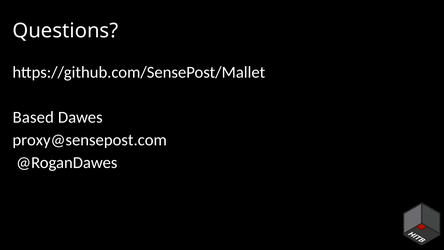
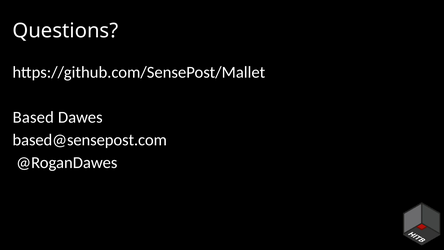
proxy@sensepost.com: proxy@sensepost.com -> based@sensepost.com (90, 140)
